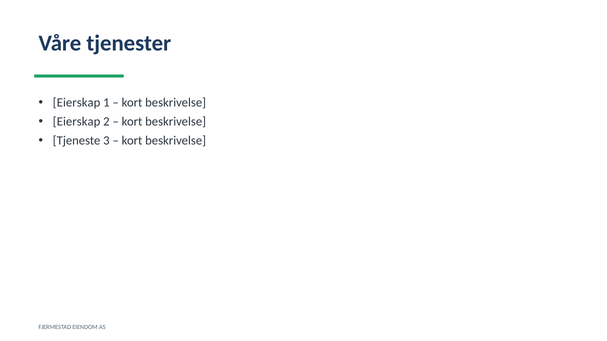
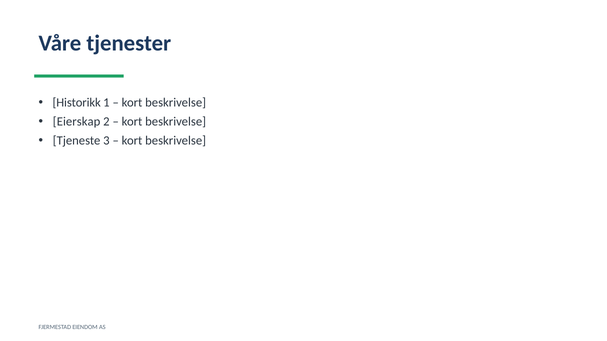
Eierskap: Eierskap -> Historikk (77, 103)
